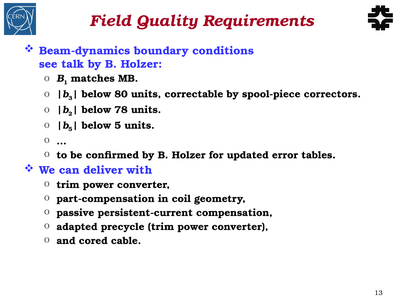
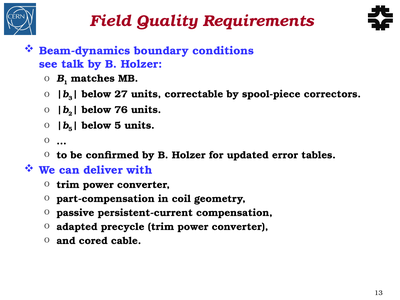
80: 80 -> 27 (121, 94)
78: 78 -> 76 (121, 110)
